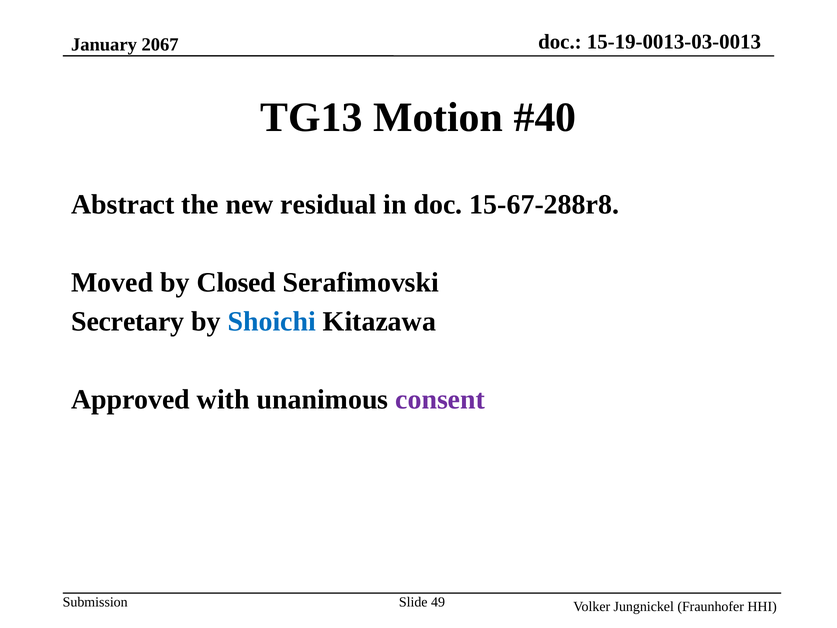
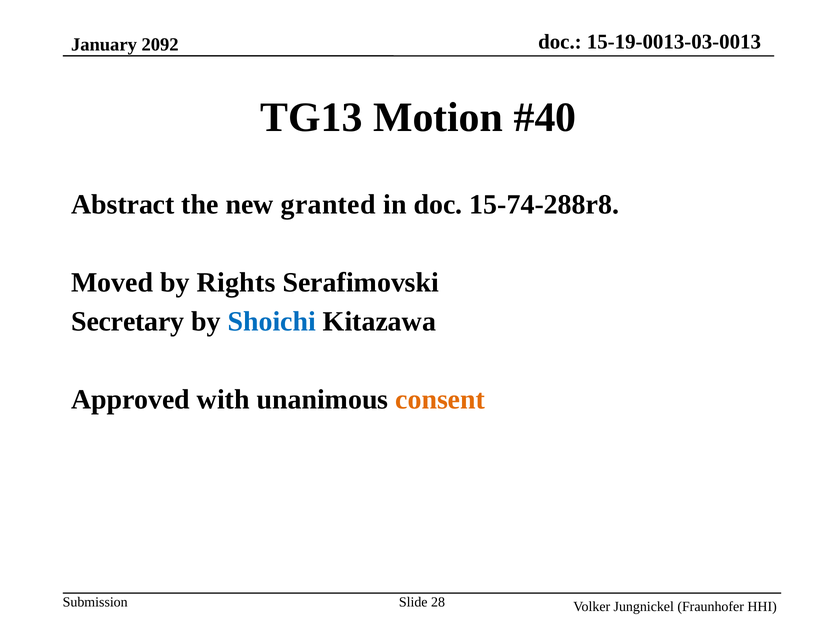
2067: 2067 -> 2092 (160, 45)
residual: residual -> granted (328, 204)
15-67-288r8: 15-67-288r8 -> 15-74-288r8 (544, 204)
Closed: Closed -> Rights (236, 282)
consent colour: purple -> orange (440, 400)
49: 49 -> 28 (438, 602)
